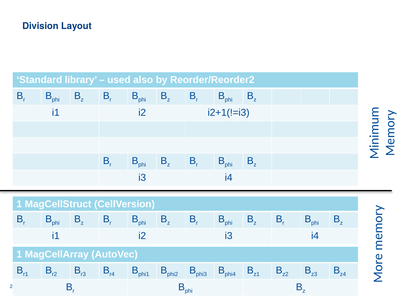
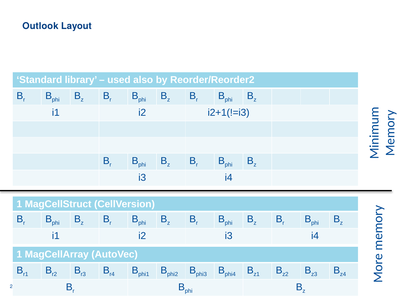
Division: Division -> Outlook (40, 26)
